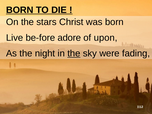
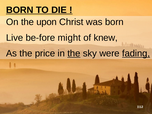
stars: stars -> upon (47, 22)
adore: adore -> might (69, 38)
upon: upon -> knew (106, 38)
night: night -> price (45, 53)
fading underline: none -> present (136, 53)
